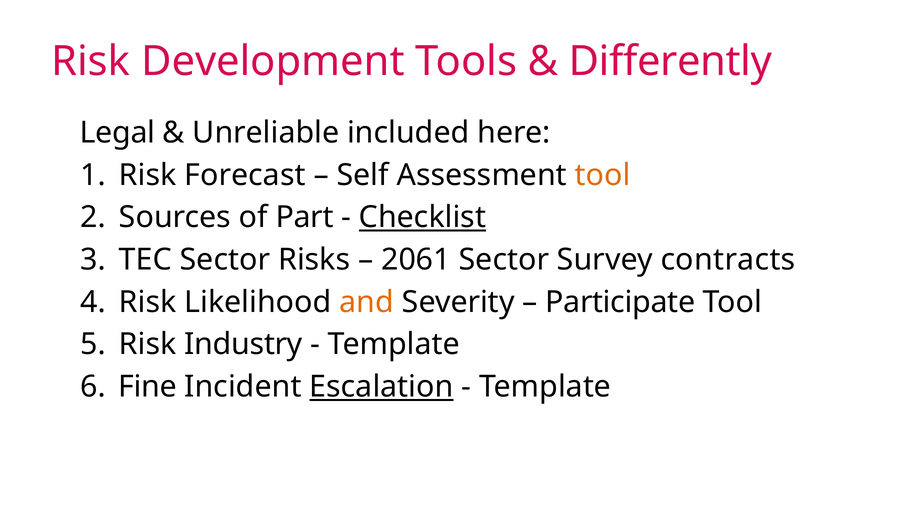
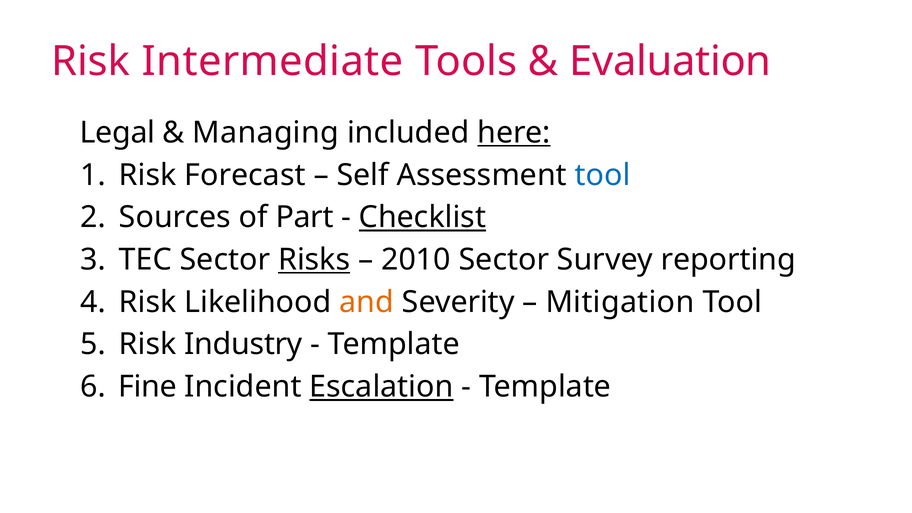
Development: Development -> Intermediate (273, 61)
Differently: Differently -> Evaluation (670, 61)
Unreliable: Unreliable -> Managing (266, 133)
here underline: none -> present (514, 133)
tool colour: orange -> blue (603, 175)
Risks underline: none -> present (314, 260)
2061: 2061 -> 2010 (416, 260)
contracts: contracts -> reporting (728, 260)
Participate: Participate -> Mitigation (620, 302)
